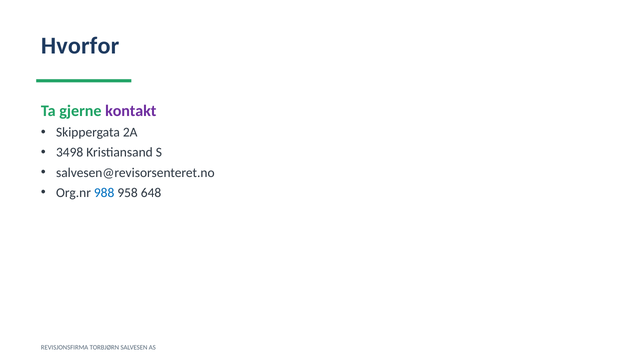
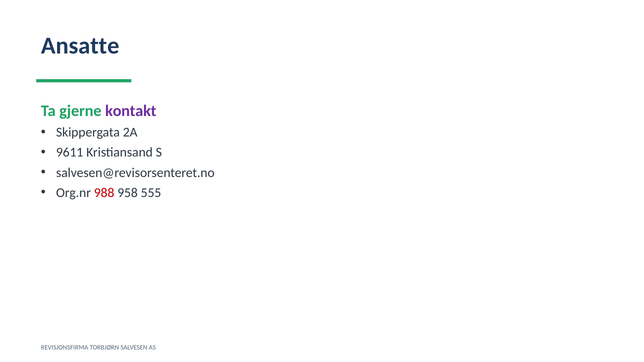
Hvorfor: Hvorfor -> Ansatte (80, 46)
3498: 3498 -> 9611 (70, 153)
988 colour: blue -> red (104, 193)
648: 648 -> 555 (151, 193)
